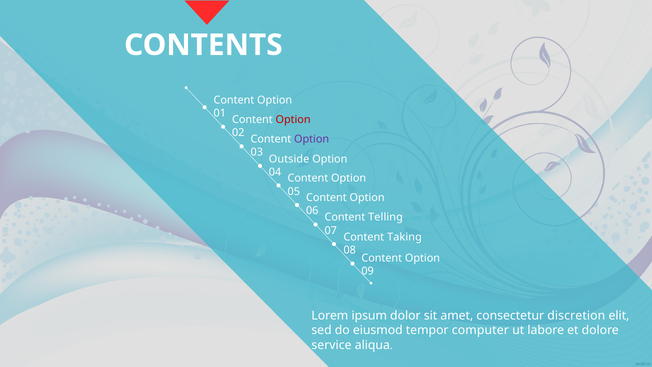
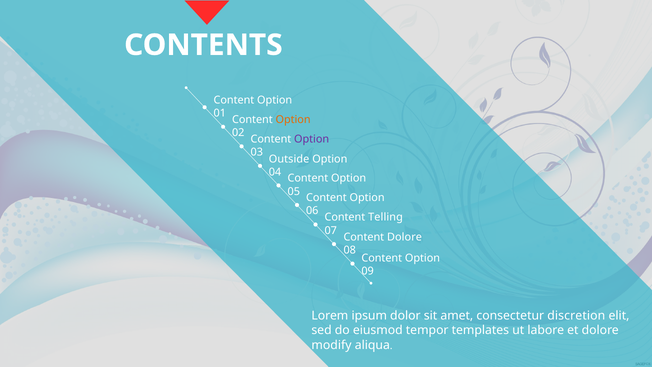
Option colour: red -> orange (293, 119)
Content Taking: Taking -> Dolore (404, 237)
computer: computer -> templates (480, 330)
service: service -> modify (332, 345)
